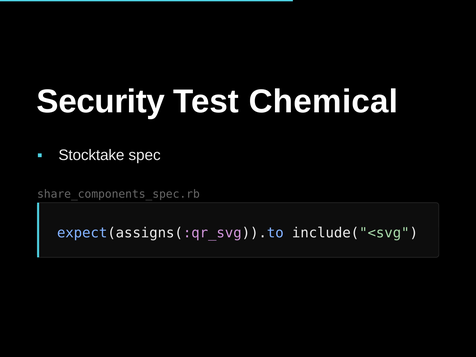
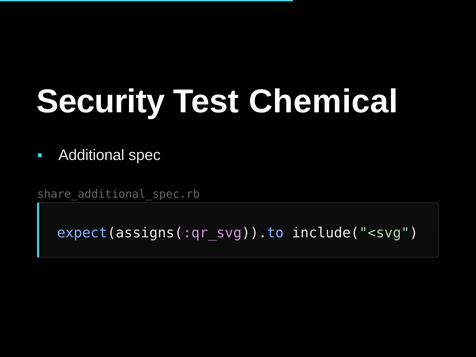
Stocktake: Stocktake -> Additional (91, 155)
share_components_spec.rb: share_components_spec.rb -> share_additional_spec.rb (118, 194)
